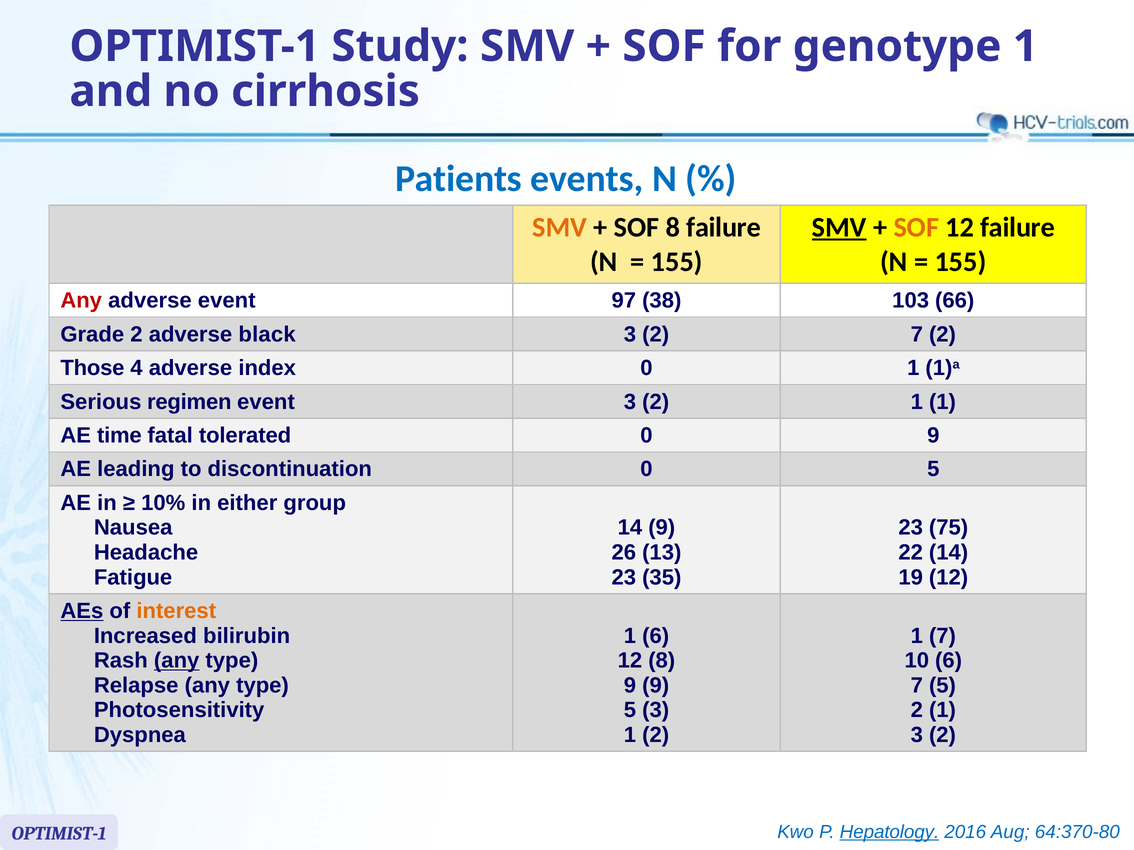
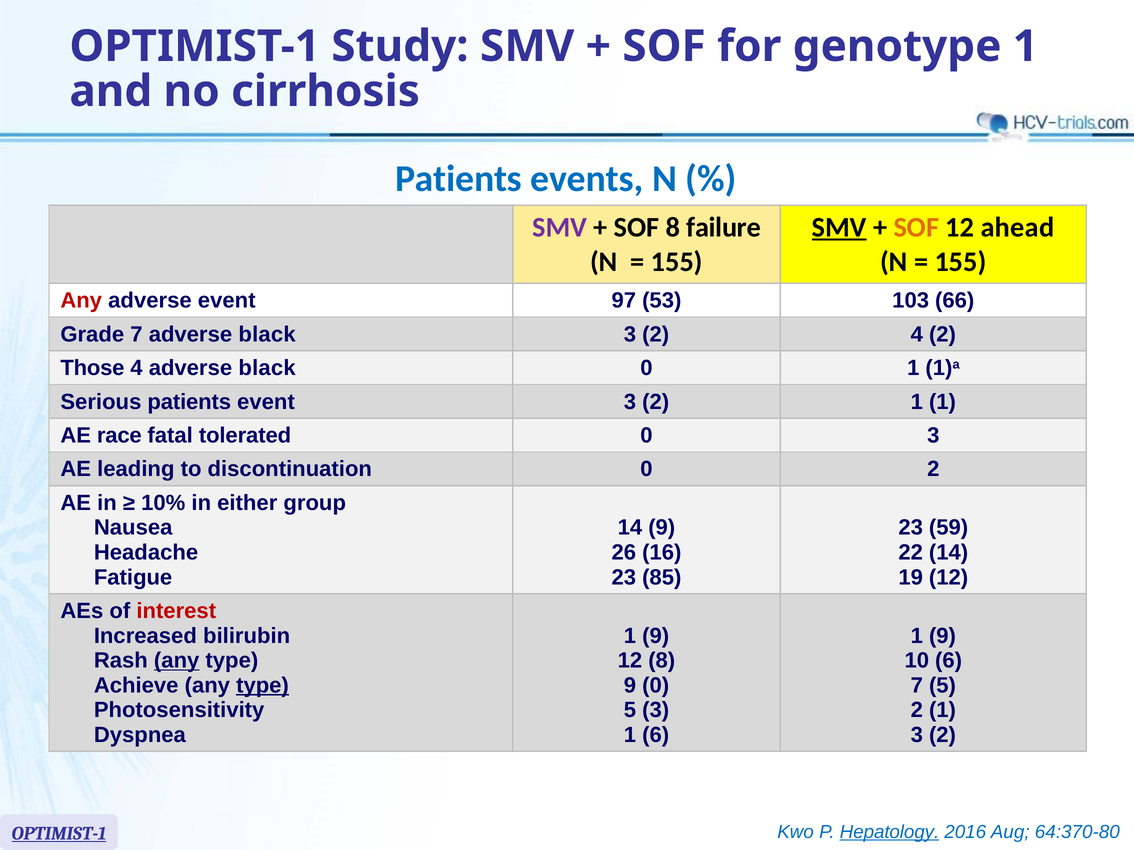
SMV colour: orange -> purple (560, 227)
12 failure: failure -> ahead (1017, 227)
38: 38 -> 53 (662, 301)
Grade 2: 2 -> 7 (136, 334)
2 7: 7 -> 4 (917, 334)
4 adverse index: index -> black (267, 368)
Serious regimen: regimen -> patients (189, 402)
time: time -> race (119, 436)
0 9: 9 -> 3 (933, 436)
0 5: 5 -> 2 (933, 469)
75: 75 -> 59 (949, 528)
13: 13 -> 16 (662, 553)
35: 35 -> 85 (662, 578)
AEs underline: present -> none (82, 611)
interest colour: orange -> red (176, 611)
6: 6 -> 9 (656, 636)
7: 7 -> 9 (942, 636)
Relapse: Relapse -> Achieve (136, 686)
type underline: none -> present (263, 686)
9 9: 9 -> 0 (656, 686)
1 2: 2 -> 6 (656, 735)
OPTIMIST-1 underline: none -> present (59, 834)
